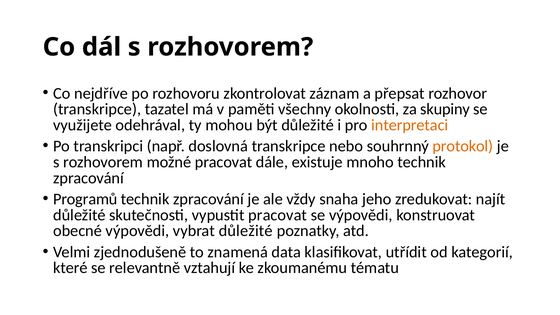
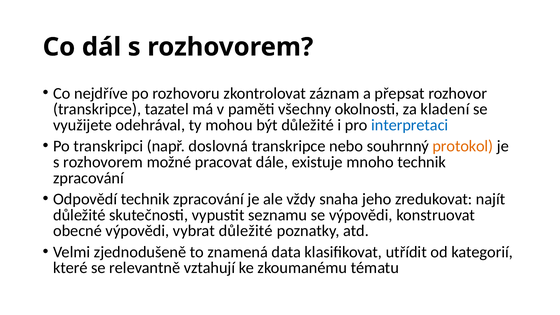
skupiny: skupiny -> kladení (445, 109)
interpretaci colour: orange -> blue (410, 125)
Programů: Programů -> Odpovědí (85, 199)
vypustit pracovat: pracovat -> seznamu (278, 215)
